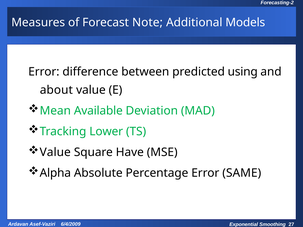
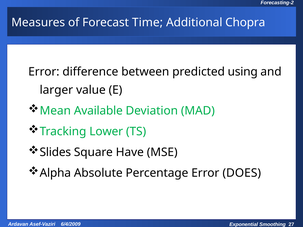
Note: Note -> Time (147, 23)
Models: Models -> Chopra (245, 23)
about: about -> larger (56, 90)
Value: Value -> Slides (55, 152)
SAME: SAME -> DOES (242, 173)
